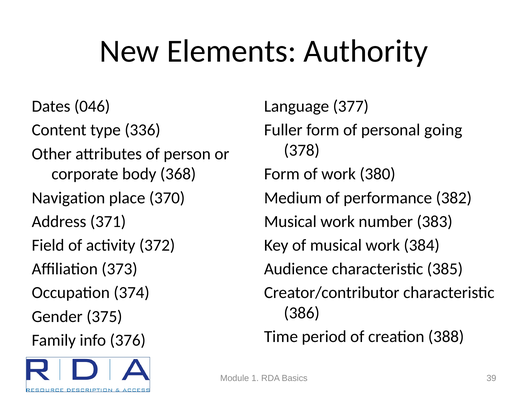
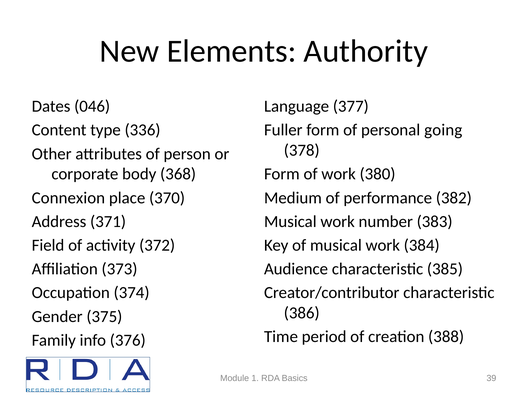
Navigation: Navigation -> Connexion (68, 198)
